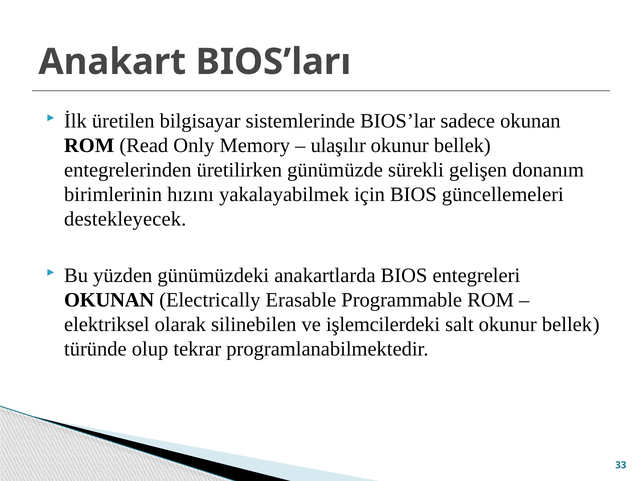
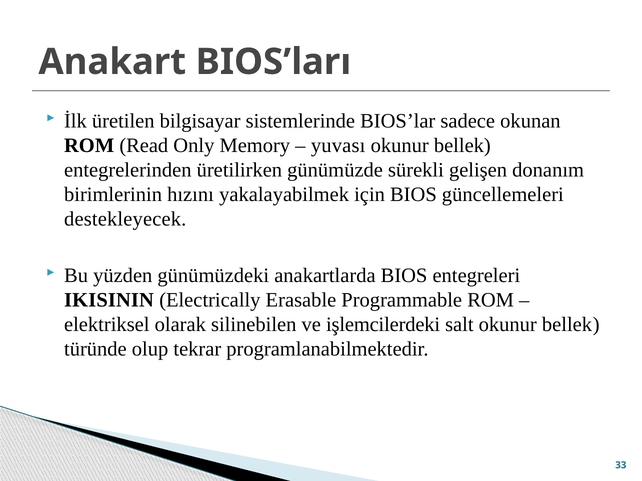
ulaşılır: ulaşılır -> yuvası (338, 145)
OKUNAN: OKUNAN -> IKISININ (109, 300)
